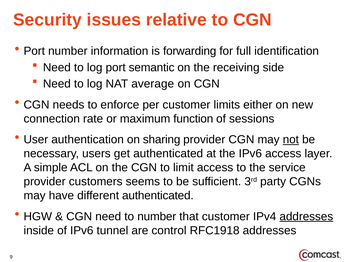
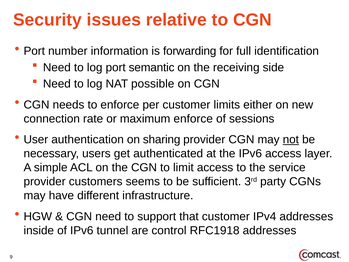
average: average -> possible (153, 84)
maximum function: function -> enforce (193, 119)
different authenticated: authenticated -> infrastructure (158, 195)
to number: number -> support (157, 216)
addresses underline: present -> none (306, 216)
